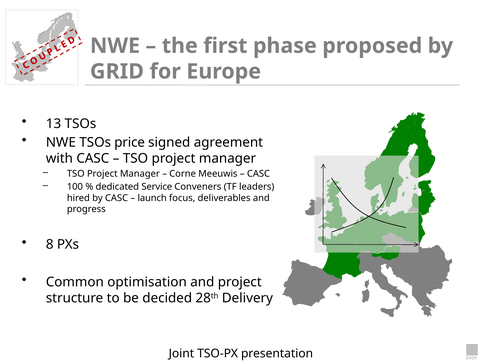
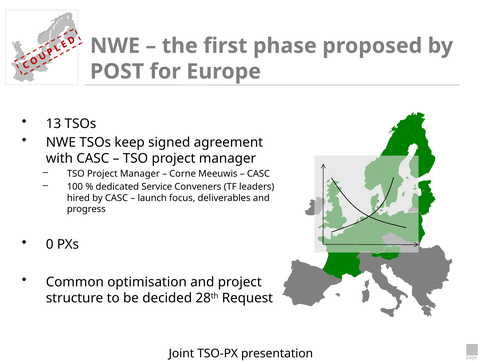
GRID: GRID -> POST (117, 71)
price: price -> keep (130, 142)
8: 8 -> 0 (50, 244)
Delivery: Delivery -> Request (247, 298)
